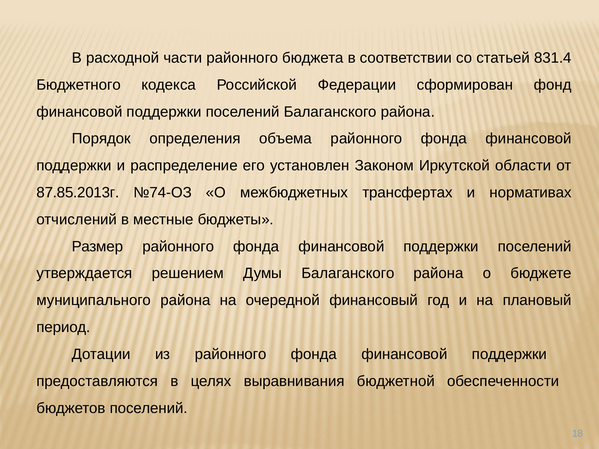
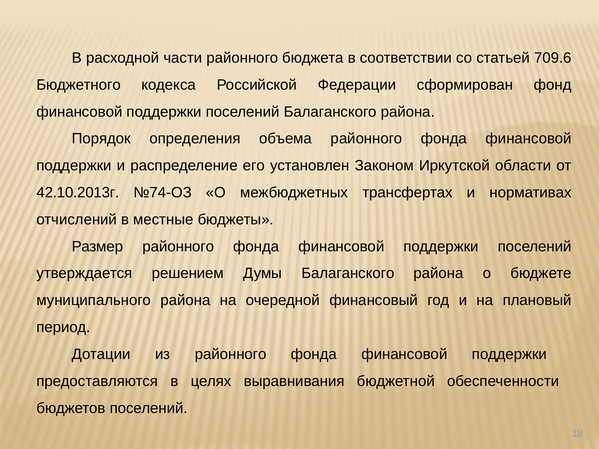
831.4: 831.4 -> 709.6 (553, 58)
87.85.2013г: 87.85.2013г -> 42.10.2013г (78, 193)
